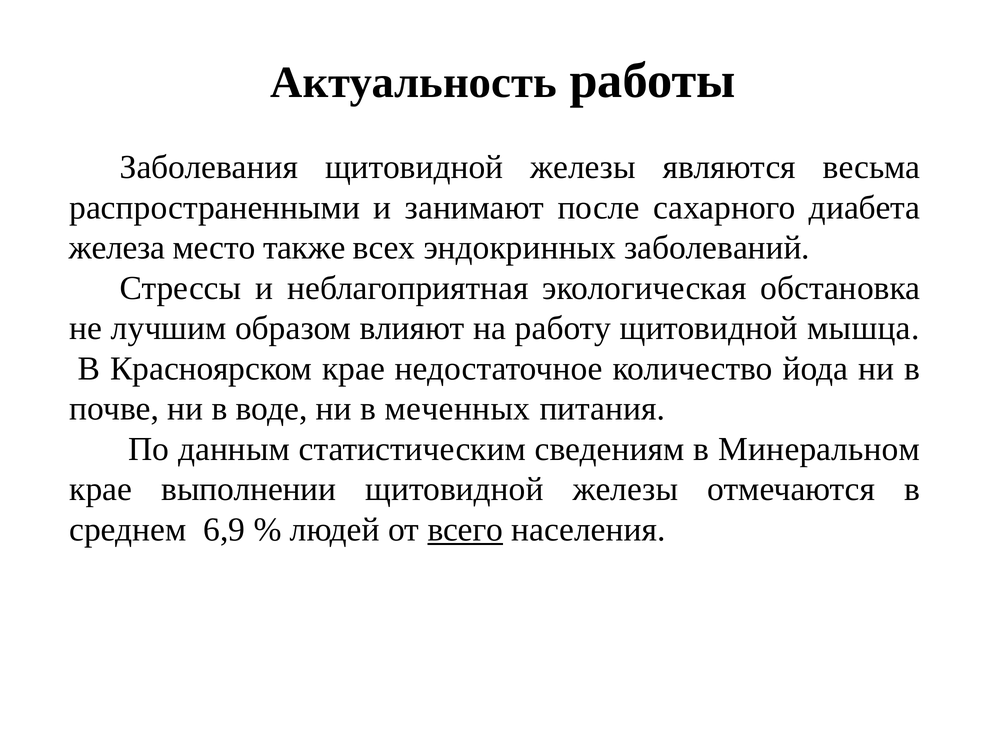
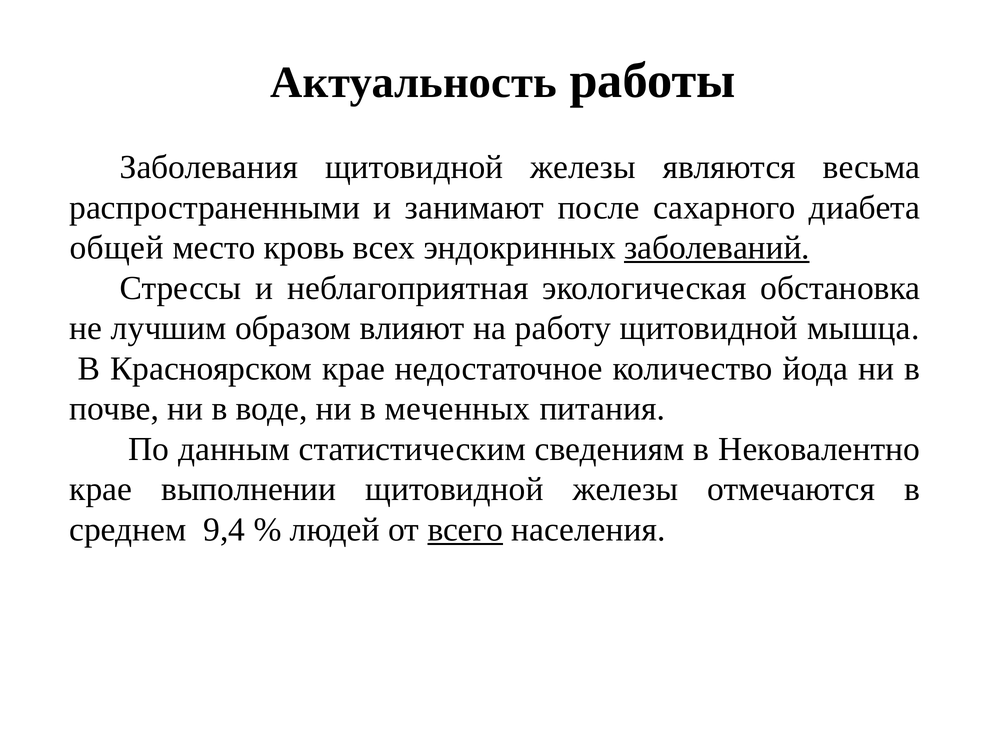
железа: железа -> общей (117, 248)
также: также -> кровь (304, 248)
заболеваний underline: none -> present (717, 248)
Минеральном: Минеральном -> Нековалентно (819, 449)
6,9: 6,9 -> 9,4 (224, 529)
